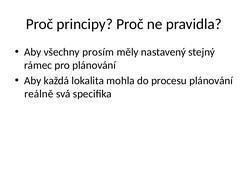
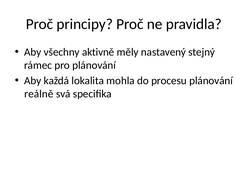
prosím: prosím -> aktivně (98, 52)
